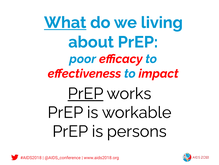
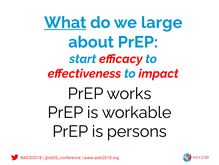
living: living -> large (162, 22)
poor: poor -> start (83, 59)
PrEP underline: present -> none (86, 93)
